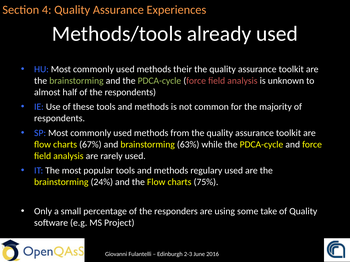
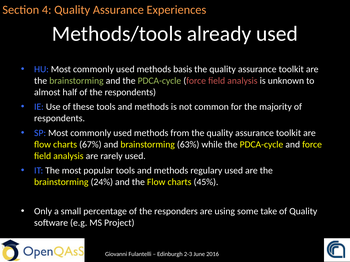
their: their -> basis (183, 69)
75%: 75% -> 45% (206, 182)
